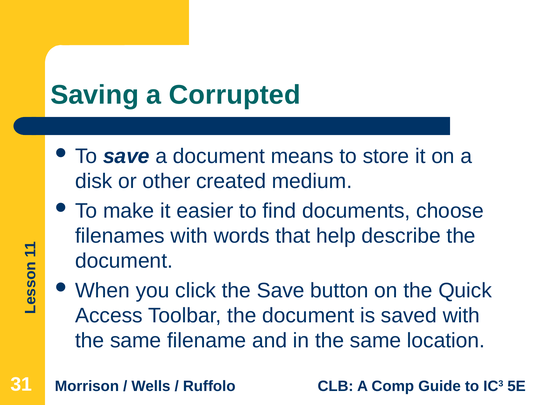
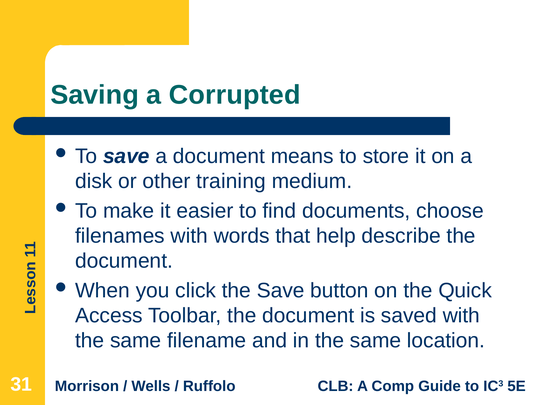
created: created -> training (231, 181)
